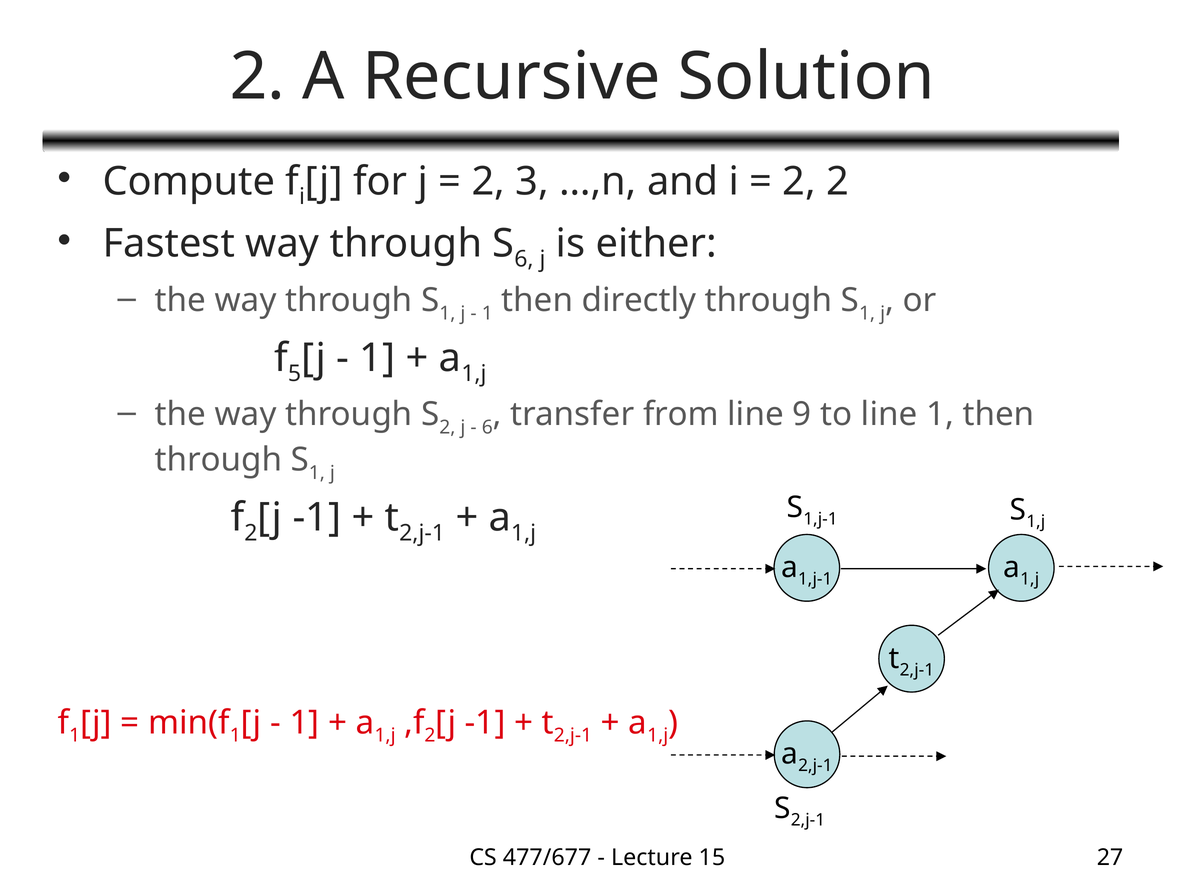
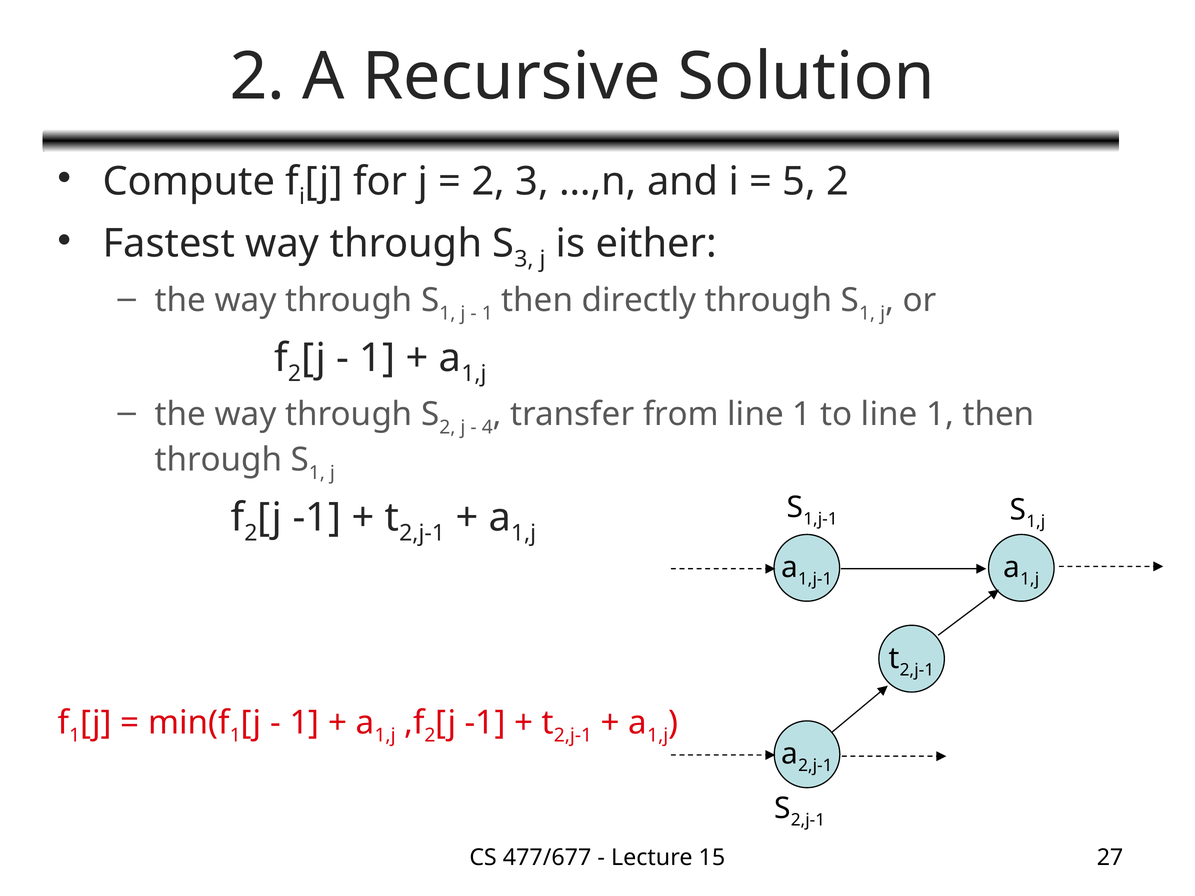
2: 2 -> 5 (799, 181)
6: 6 -> 3 (524, 259)
5: 5 -> 2 (295, 374)
6: 6 -> 4 (487, 428)
from line 9: 9 -> 1 (802, 415)
